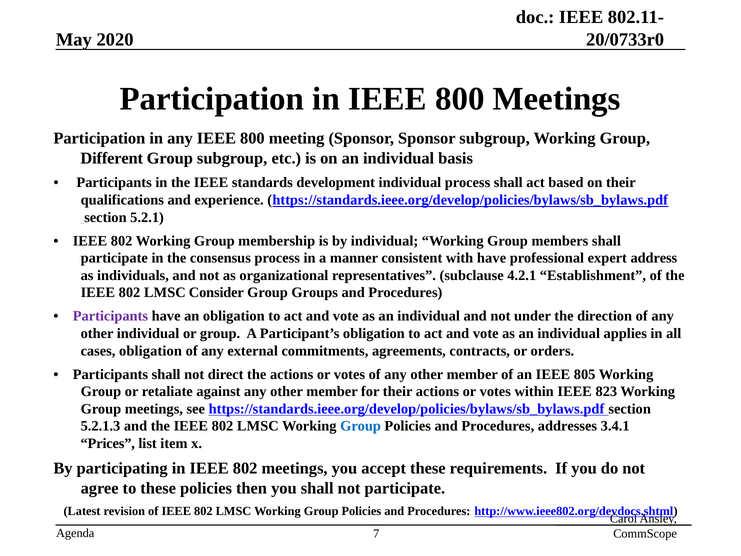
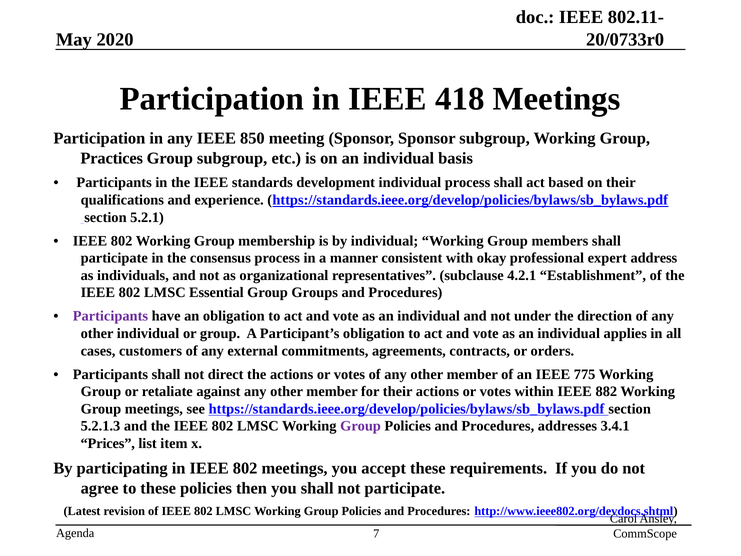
in IEEE 800: 800 -> 418 (460, 99)
any IEEE 800: 800 -> 850 (252, 138)
Different: Different -> Practices (112, 158)
with have: have -> okay (492, 258)
Consider: Consider -> Essential (216, 293)
cases obligation: obligation -> customers (151, 351)
805: 805 -> 775 (585, 374)
823: 823 -> 882 (606, 391)
Group colour: blue -> purple (361, 426)
